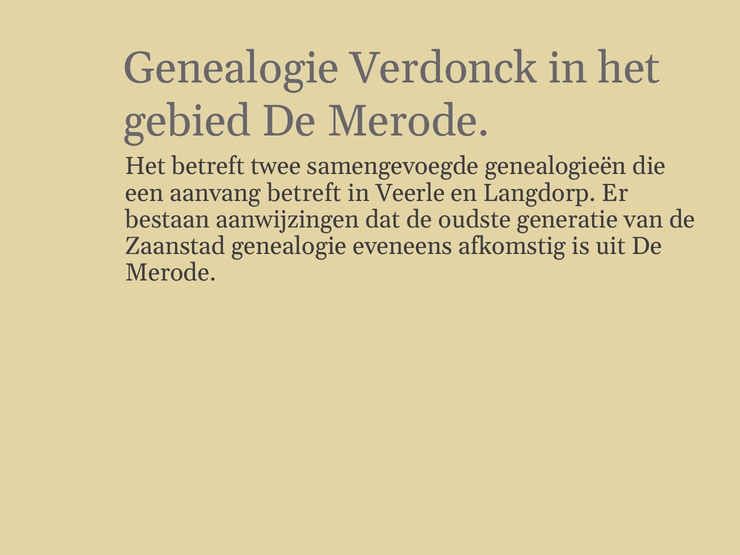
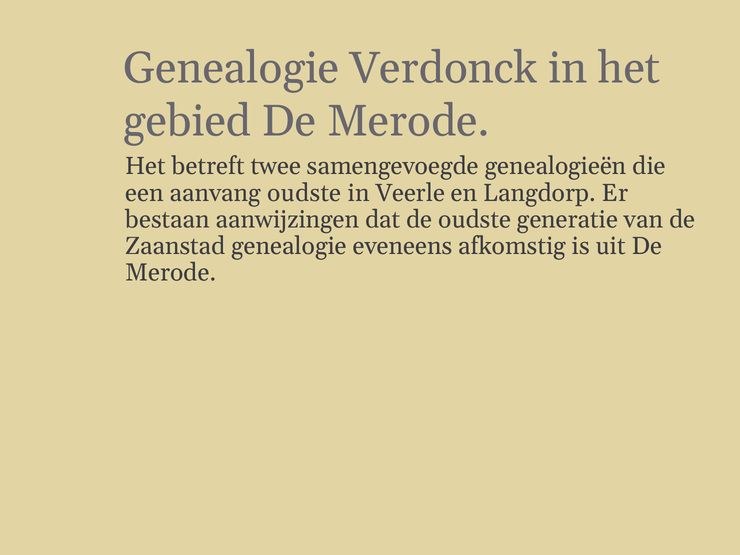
aanvang betreft: betreft -> oudste (304, 193)
